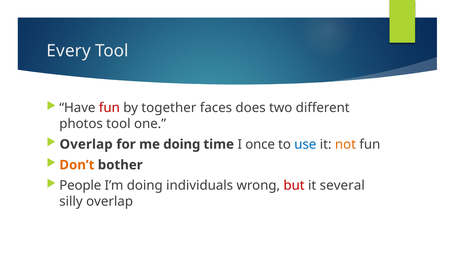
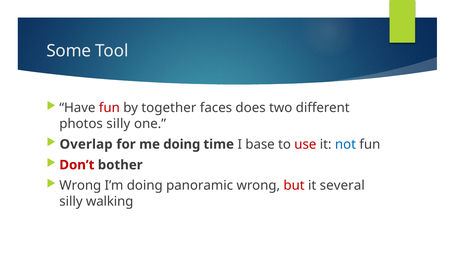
Every: Every -> Some (69, 51)
photos tool: tool -> silly (118, 124)
once: once -> base (260, 144)
use colour: blue -> red (305, 144)
not colour: orange -> blue (345, 144)
Don’t colour: orange -> red (77, 165)
People: People -> Wrong (80, 186)
individuals: individuals -> panoramic (200, 186)
silly overlap: overlap -> walking (110, 201)
